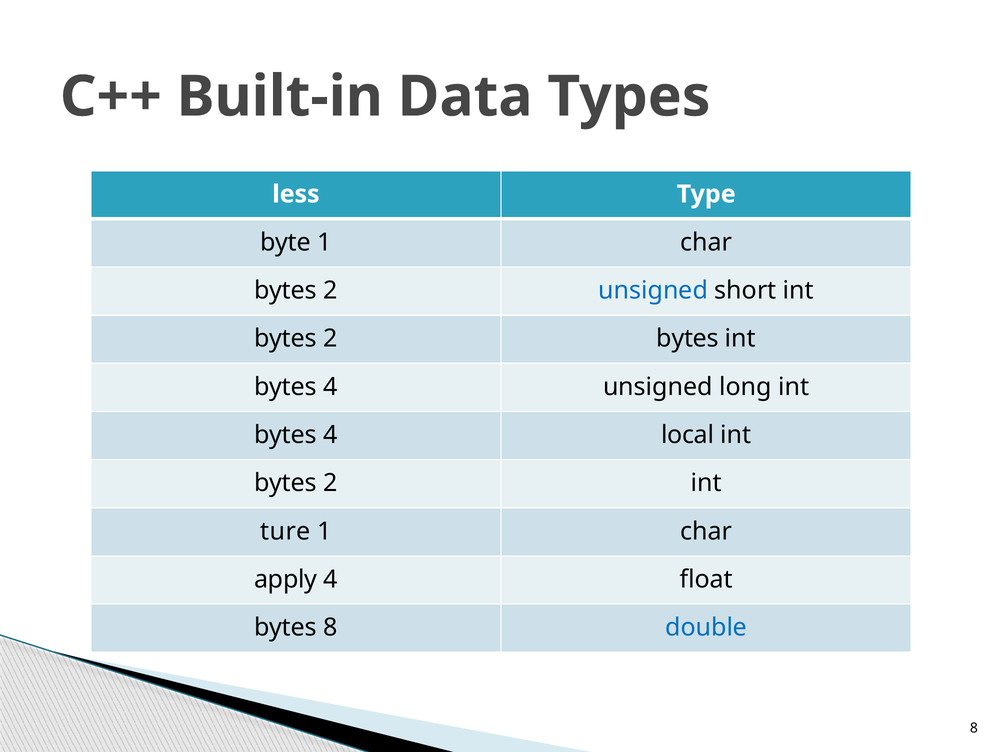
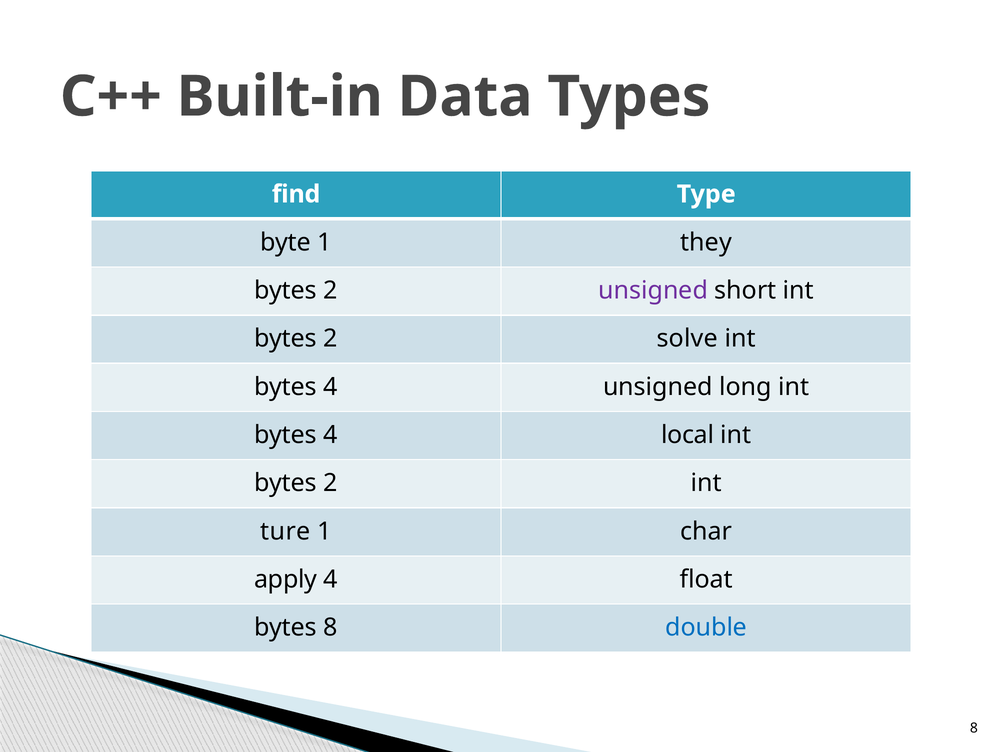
less: less -> find (296, 194)
byte char: char -> they (706, 242)
unsigned colour: blue -> purple (653, 290)
bytes bytes: bytes -> solve (687, 338)
